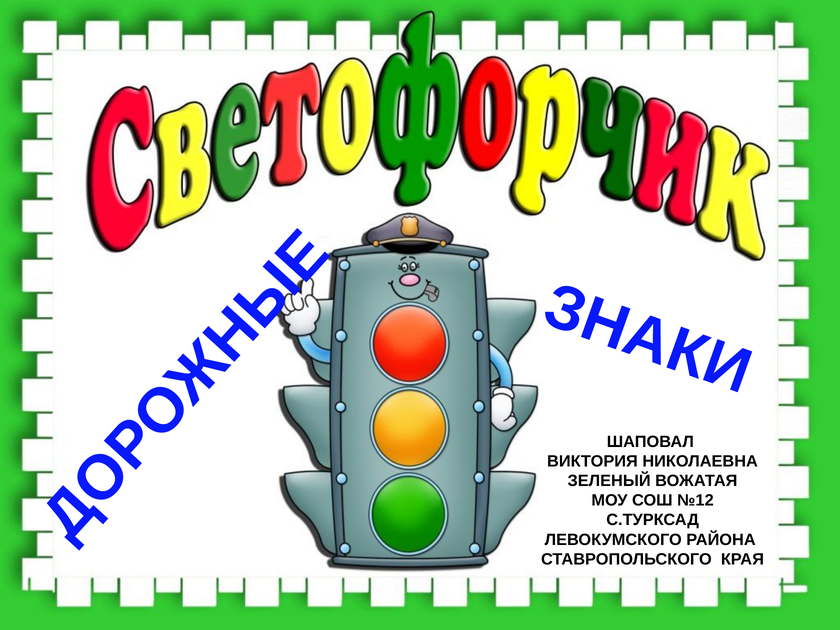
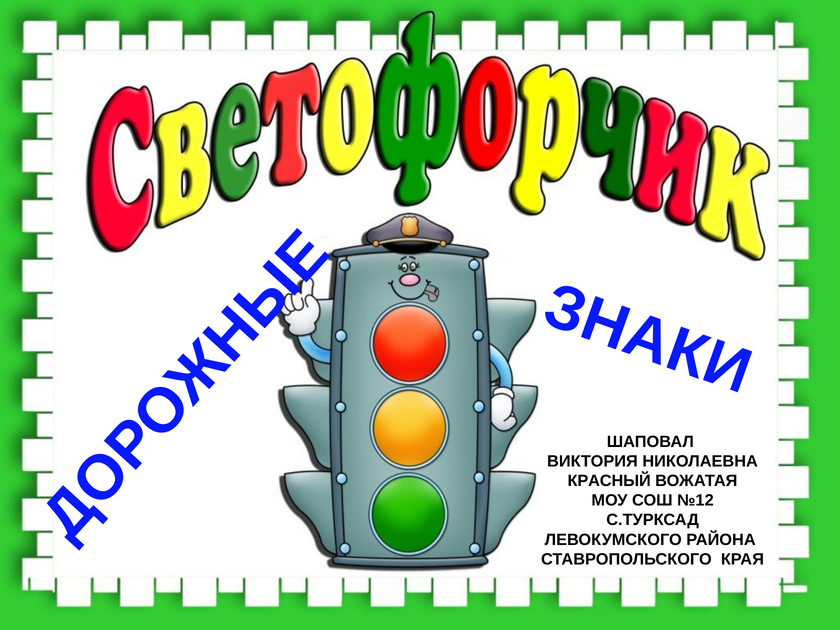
ЗЕЛЕНЫЙ: ЗЕЛЕНЫЙ -> КРАСНЫЙ (609, 481)
